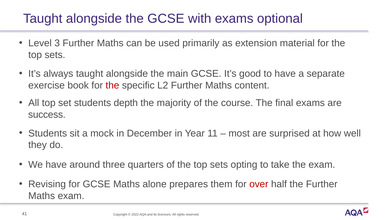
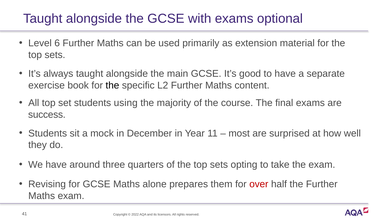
3: 3 -> 6 (57, 43)
the colour: red -> black (112, 86)
depth: depth -> using (126, 103)
